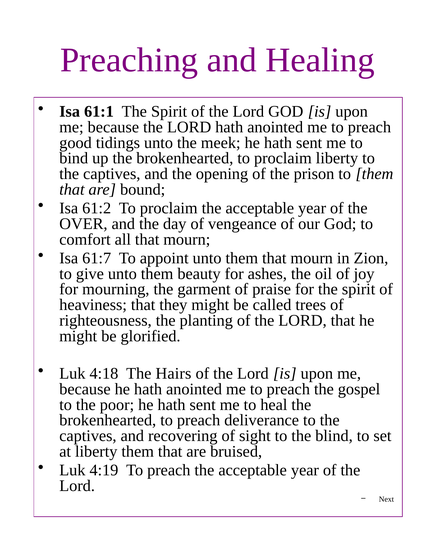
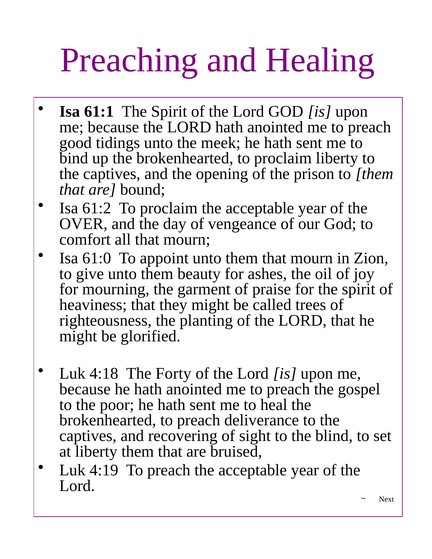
61:7: 61:7 -> 61:0 (97, 258)
Hairs: Hairs -> Forty (173, 374)
